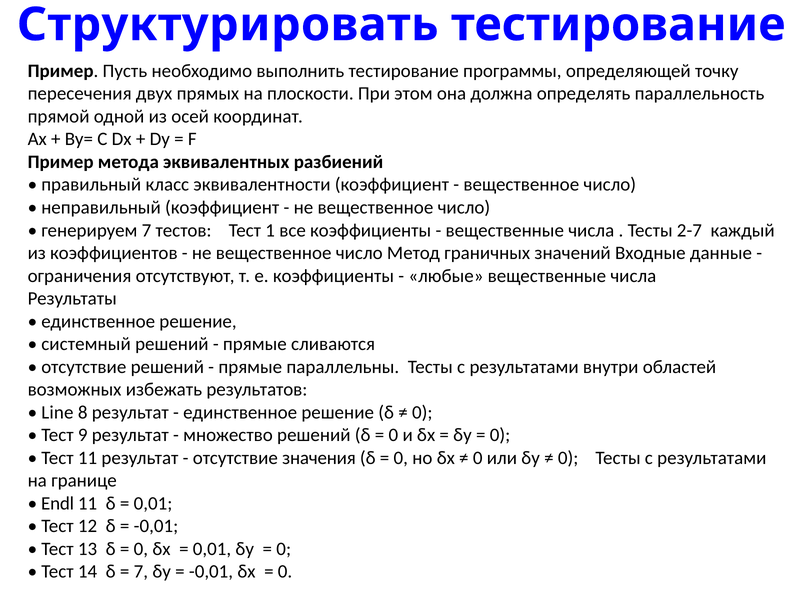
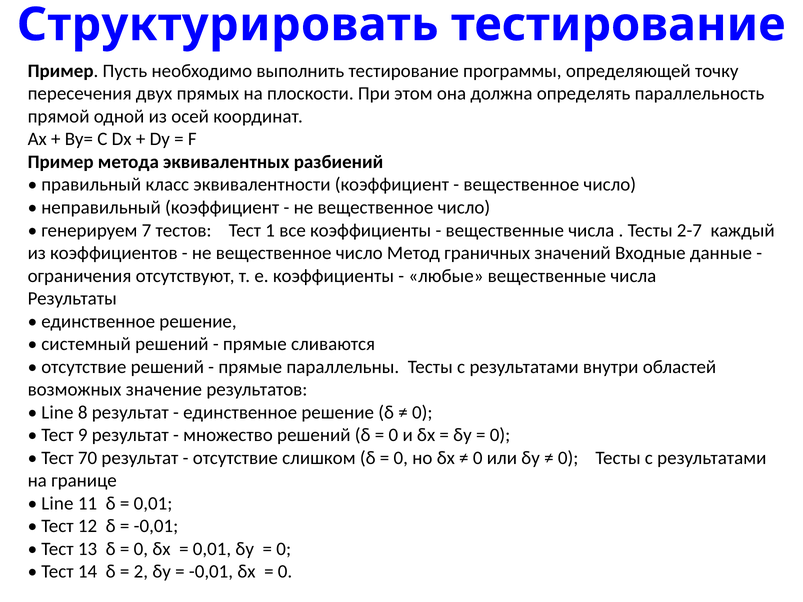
избежать: избежать -> значение (164, 390)
Тест 11: 11 -> 70 (88, 458)
значения: значения -> слишком (319, 458)
Endl: Endl -> Line (57, 503)
7: 7 -> 2 (141, 572)
